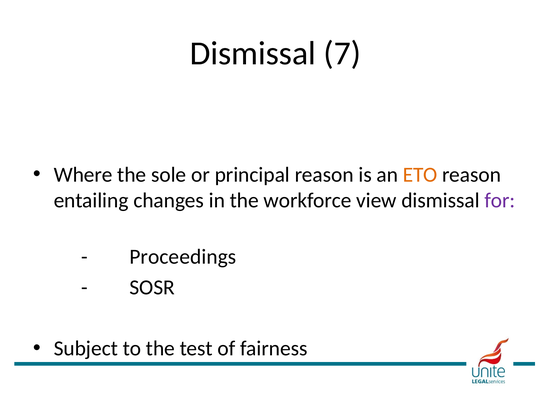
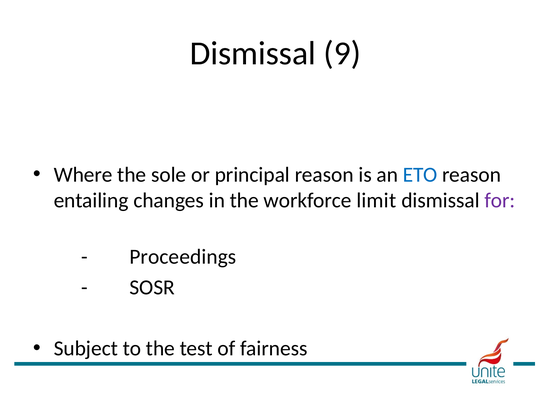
7: 7 -> 9 (342, 53)
ETO colour: orange -> blue (420, 175)
view: view -> limit (376, 201)
